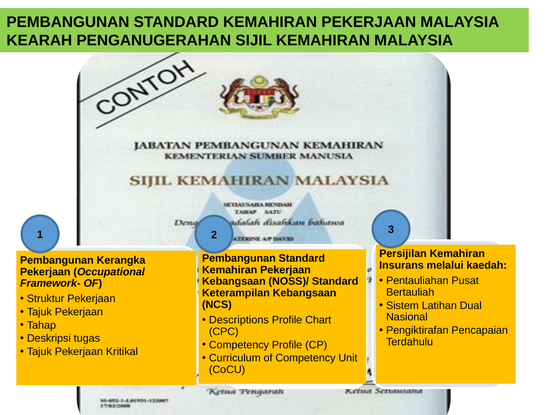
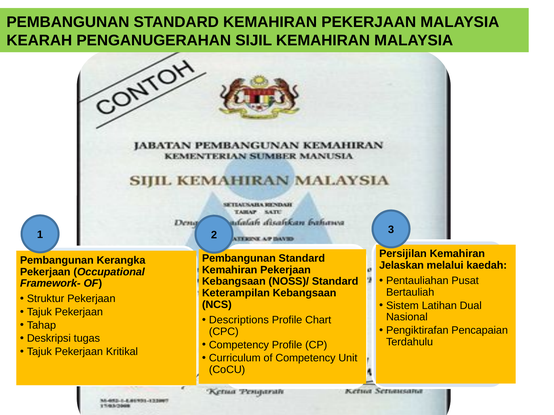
Insurans: Insurans -> Jelaskan (402, 266)
